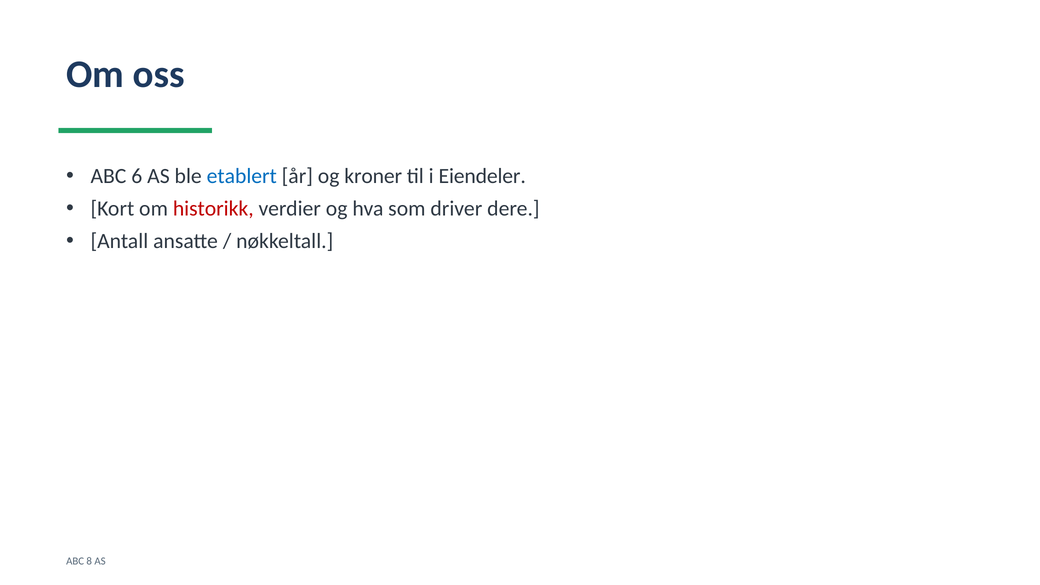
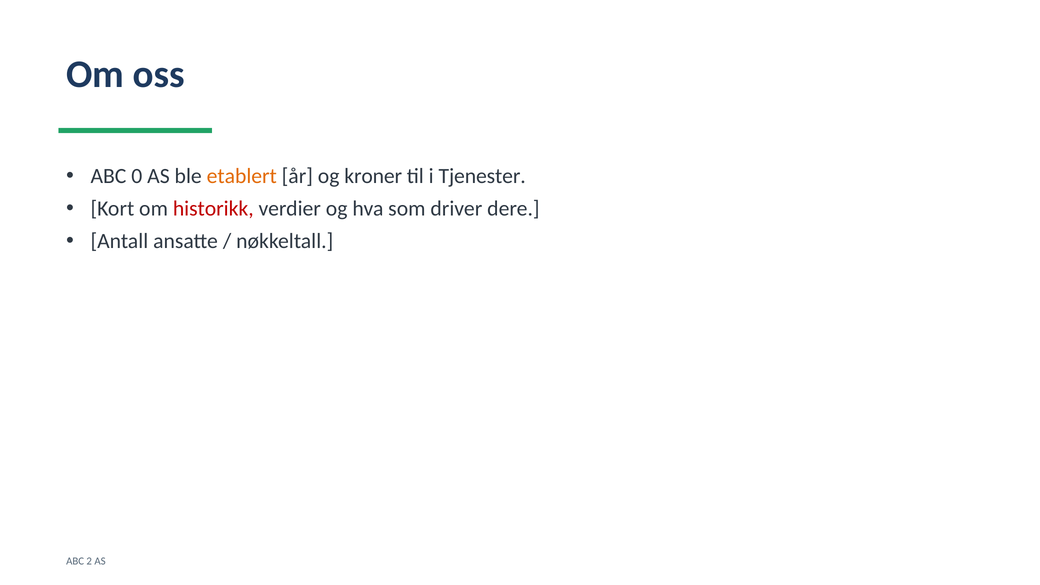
6: 6 -> 0 (137, 176)
etablert colour: blue -> orange (242, 176)
Eiendeler: Eiendeler -> Tjenester (482, 176)
8: 8 -> 2 (89, 561)
